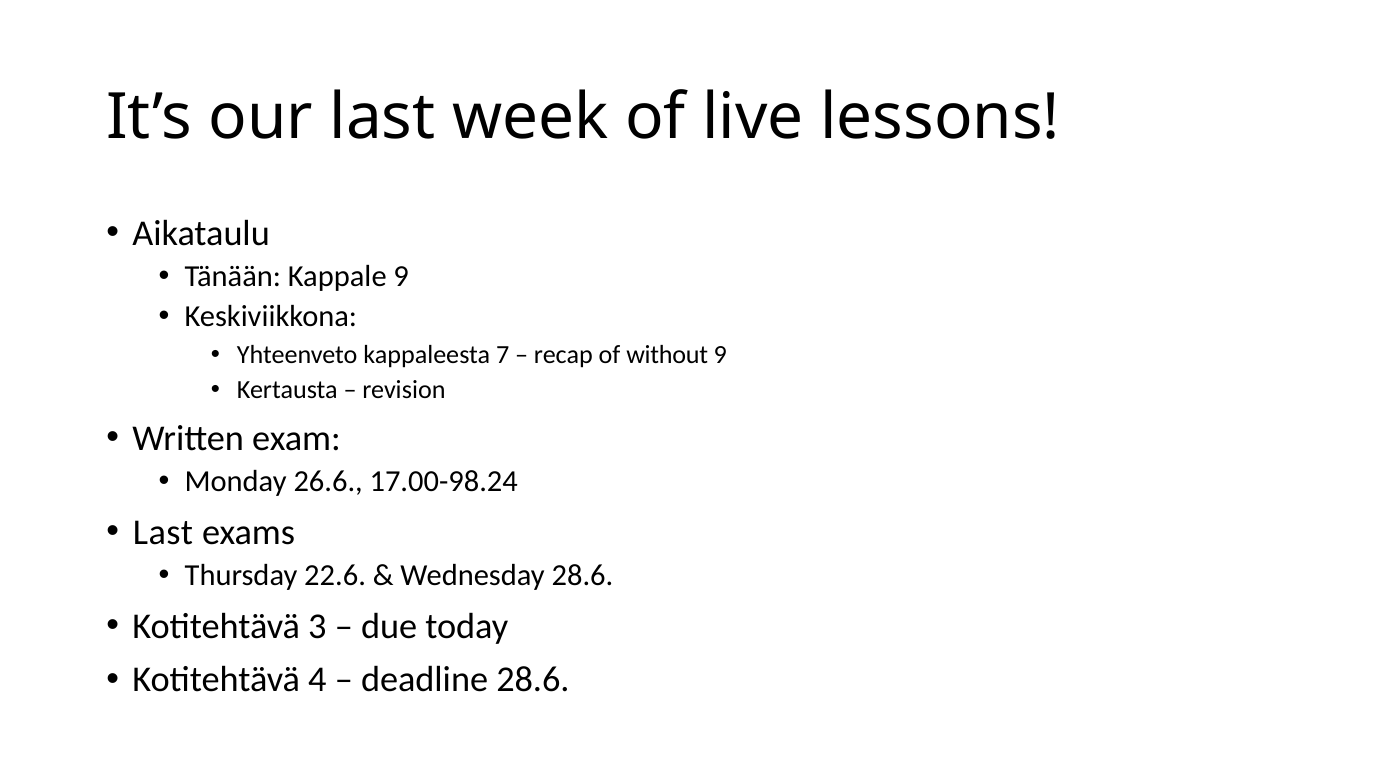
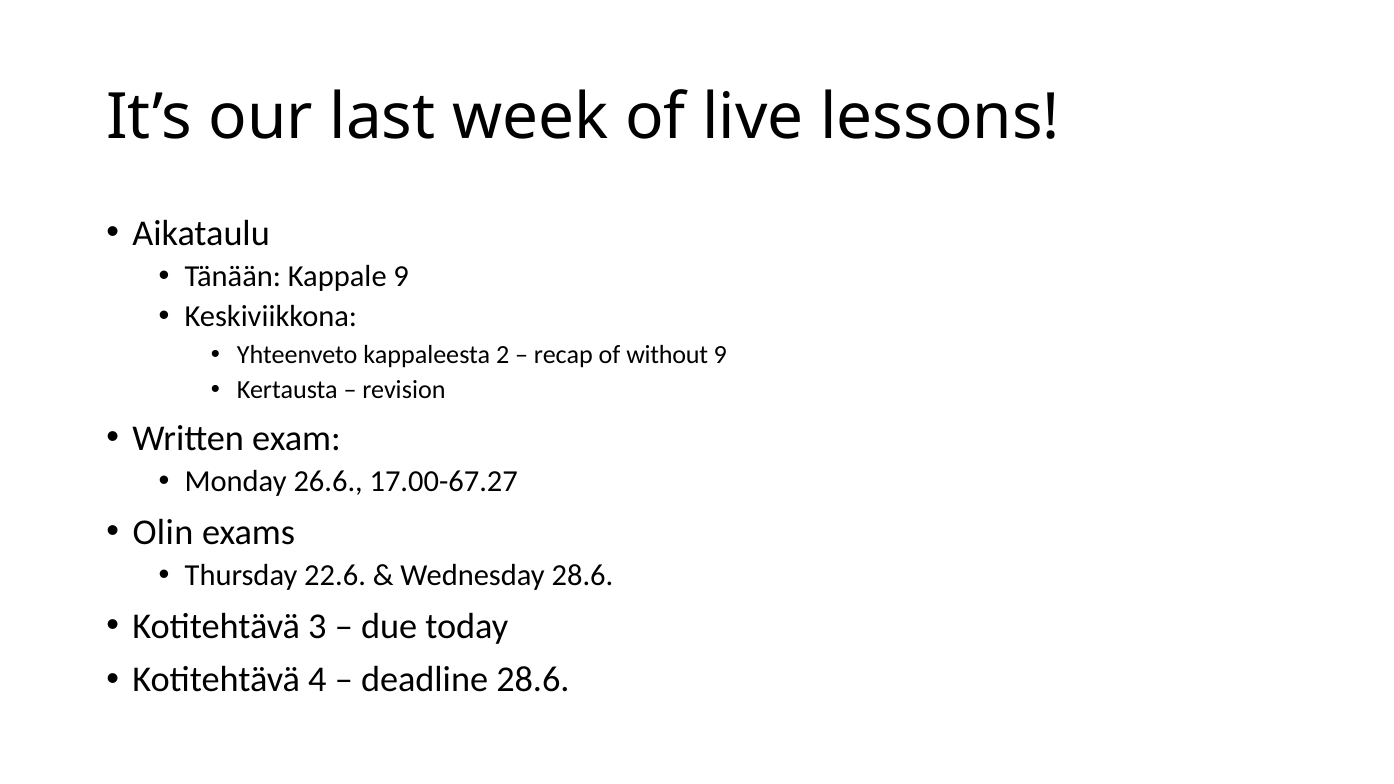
7: 7 -> 2 (503, 355)
17.00-98.24: 17.00-98.24 -> 17.00-67.27 (444, 482)
Last: Last -> Olin (163, 532)
